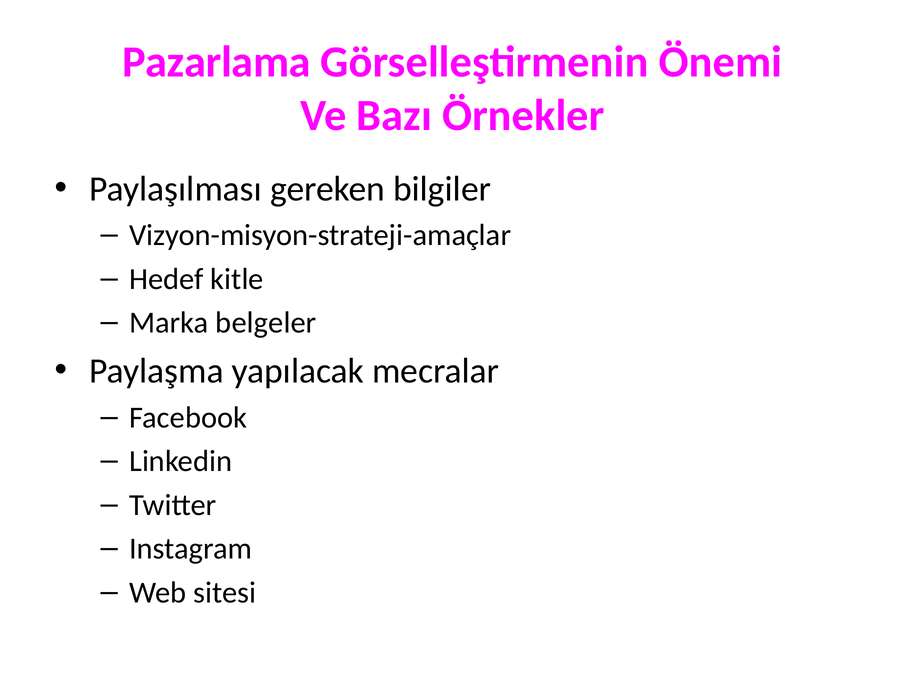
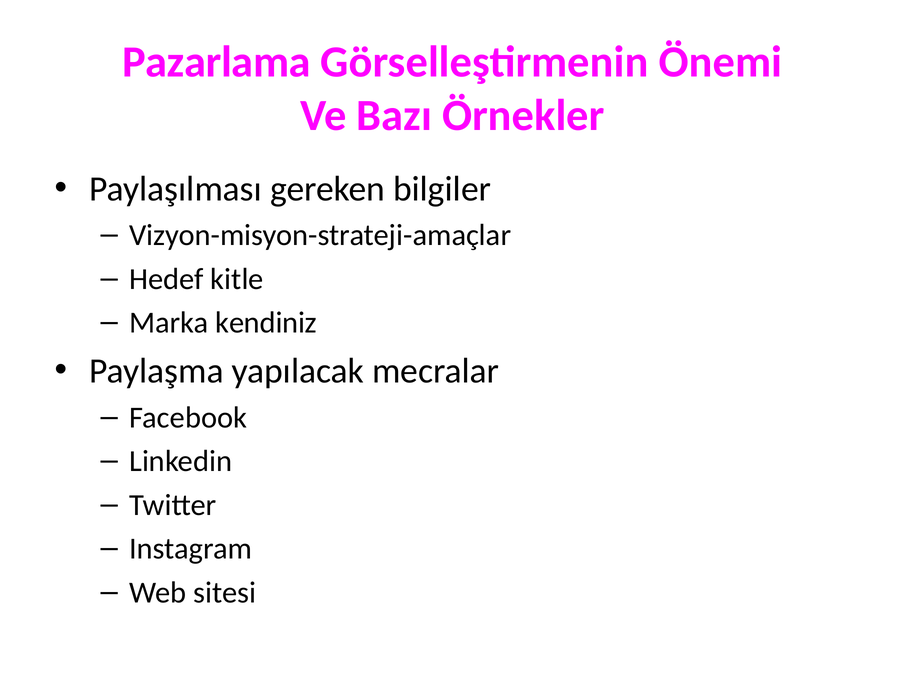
belgeler: belgeler -> kendiniz (266, 322)
